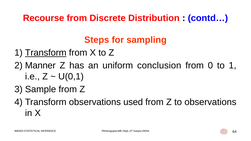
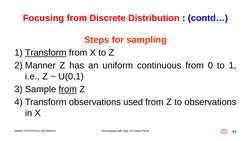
Recourse: Recourse -> Focusing (43, 18)
conclusion: conclusion -> continuous (159, 66)
from underline: none -> present (68, 89)
